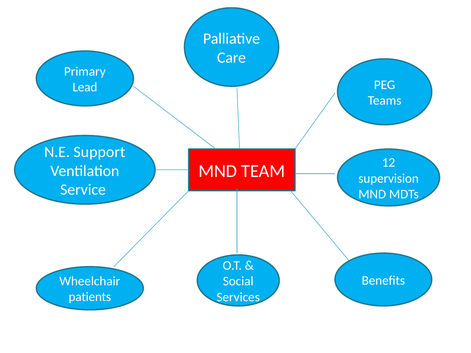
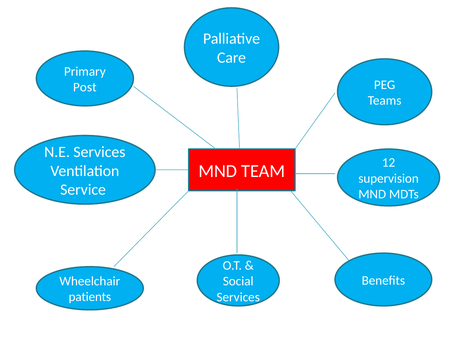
Lead: Lead -> Post (85, 87)
N.E Support: Support -> Services (99, 152)
